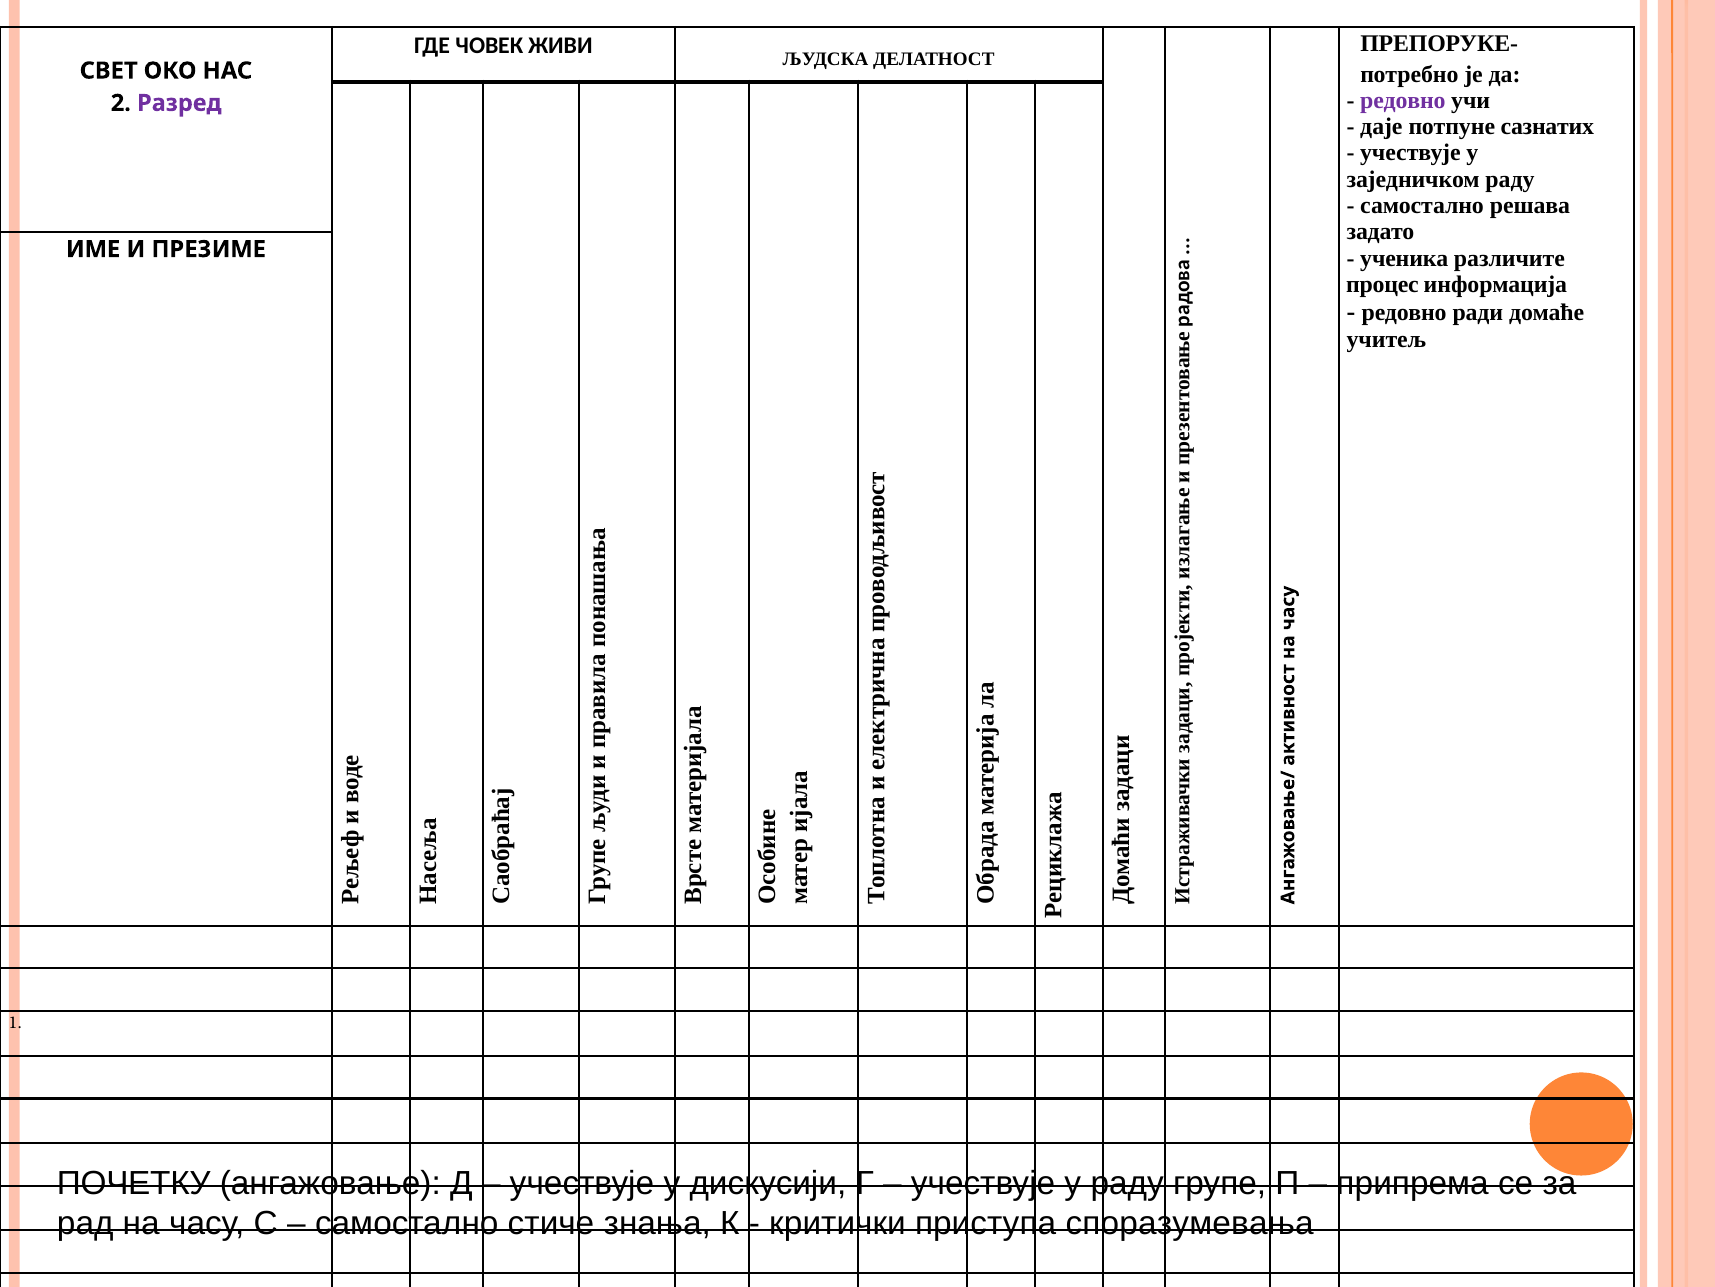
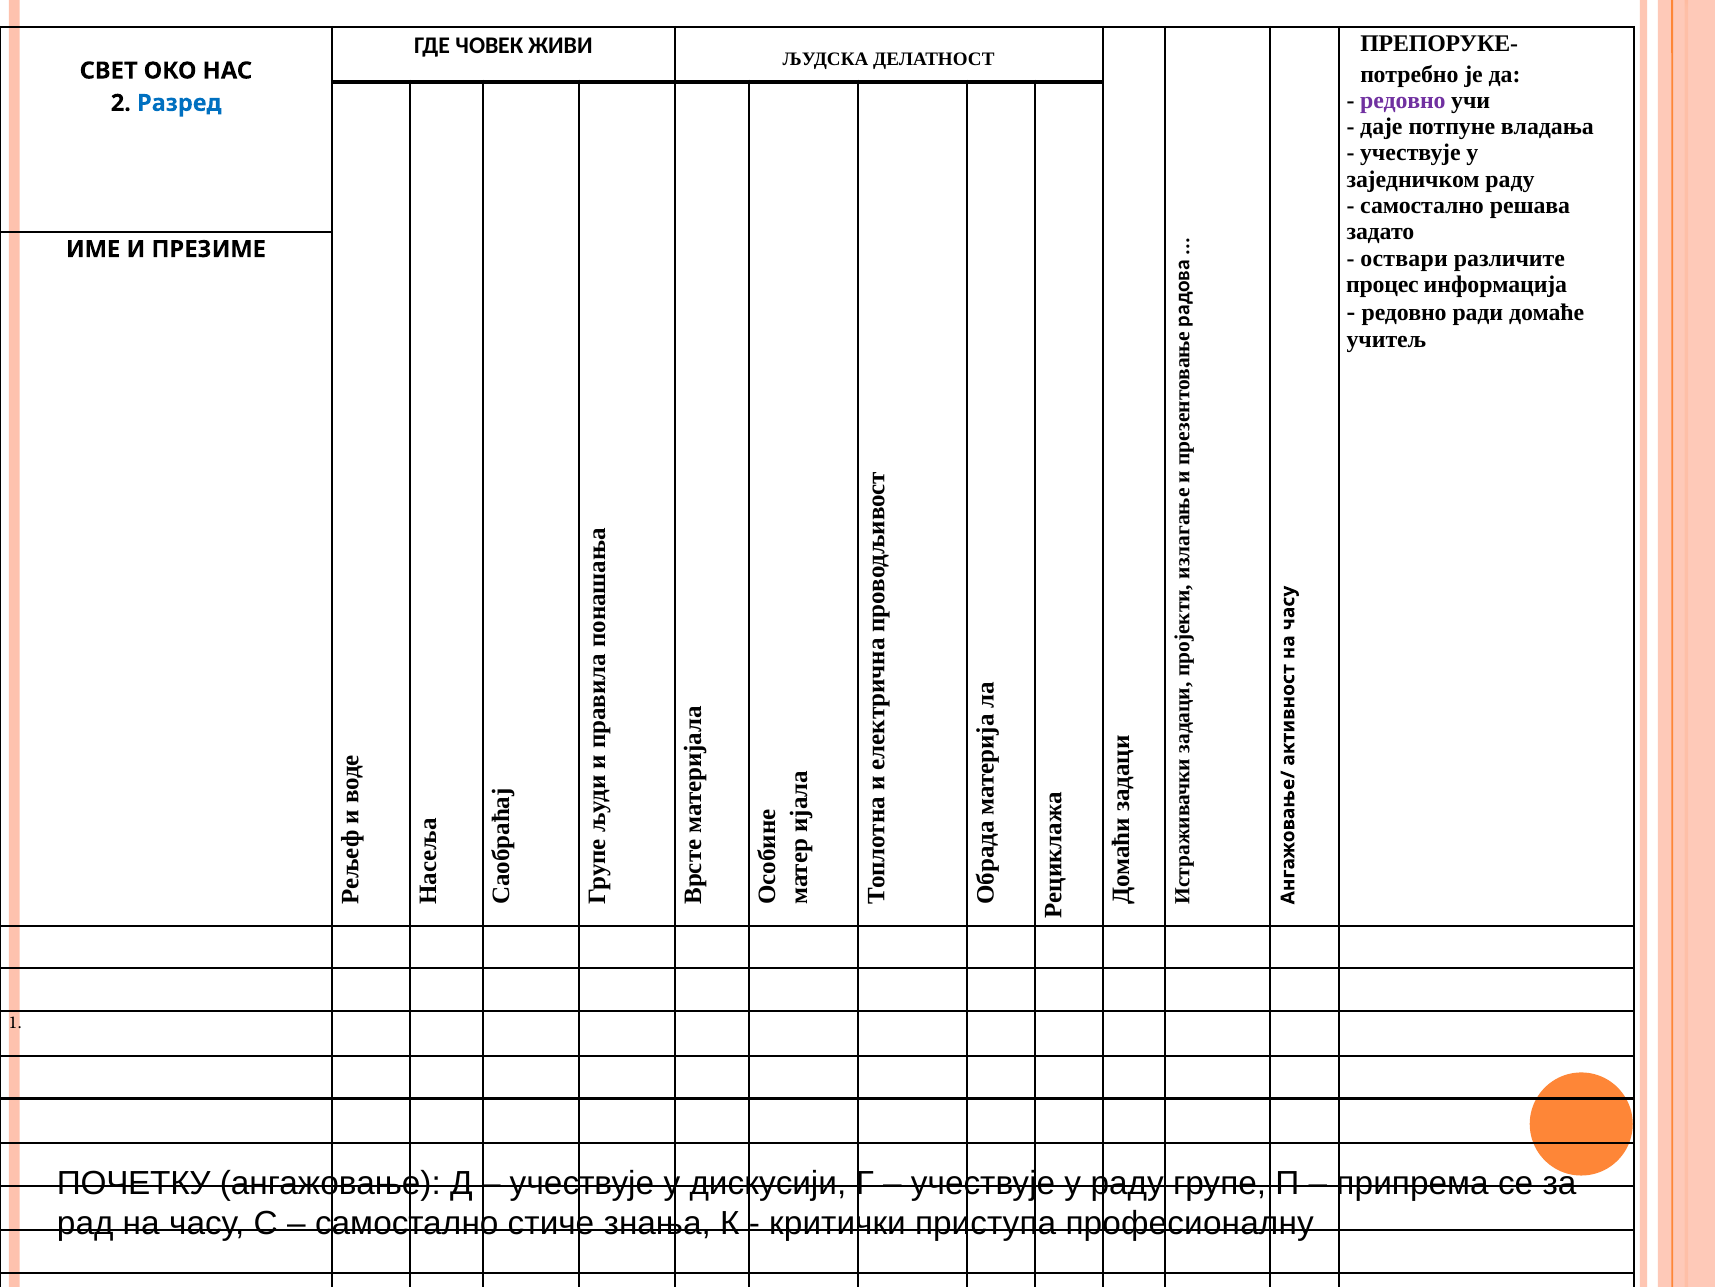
Разред colour: purple -> blue (179, 103)
сазнатих: сазнатих -> владања (1547, 127)
ученика: ученика -> оствари (1404, 258)
споразумевања: споразумевања -> професионалну (1190, 1223)
